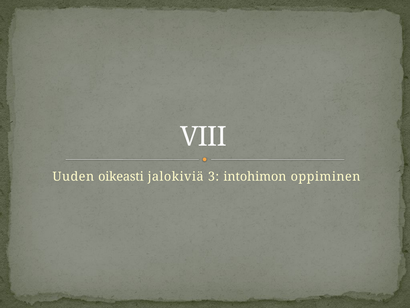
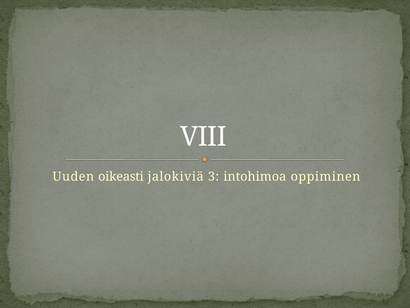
intohimon: intohimon -> intohimoa (255, 176)
